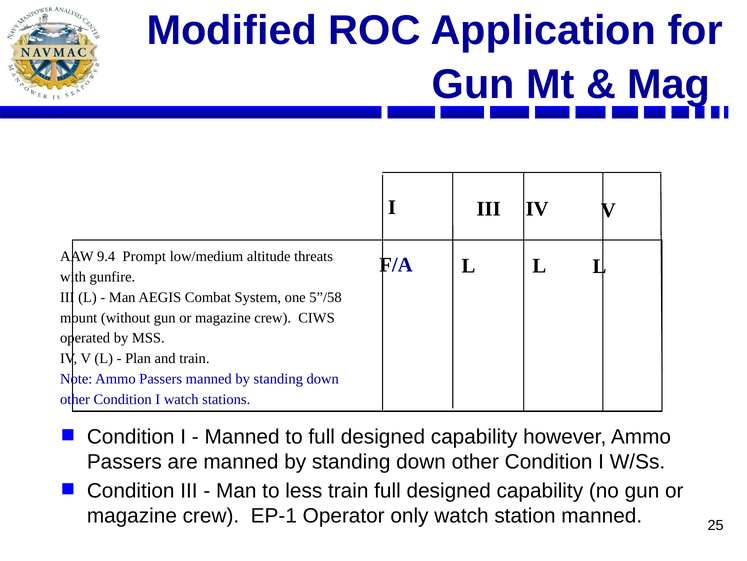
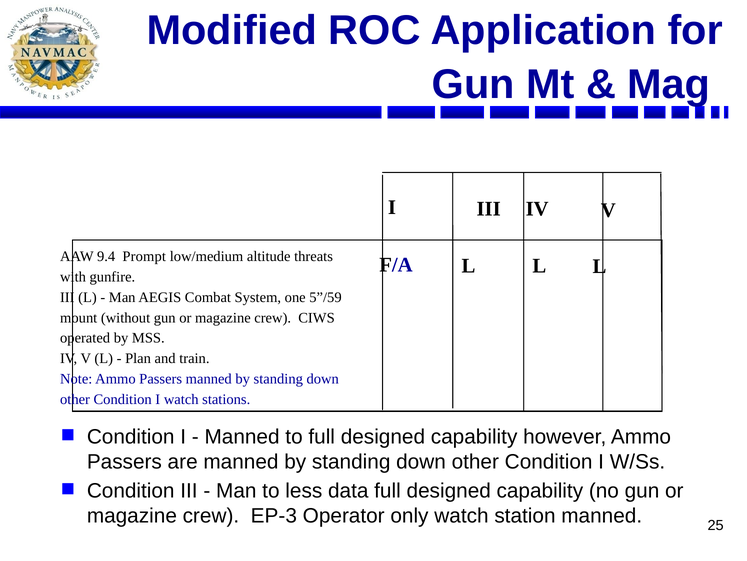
5”/58: 5”/58 -> 5”/59 (325, 297)
less train: train -> data (348, 490)
EP-1: EP-1 -> EP-3 (274, 515)
